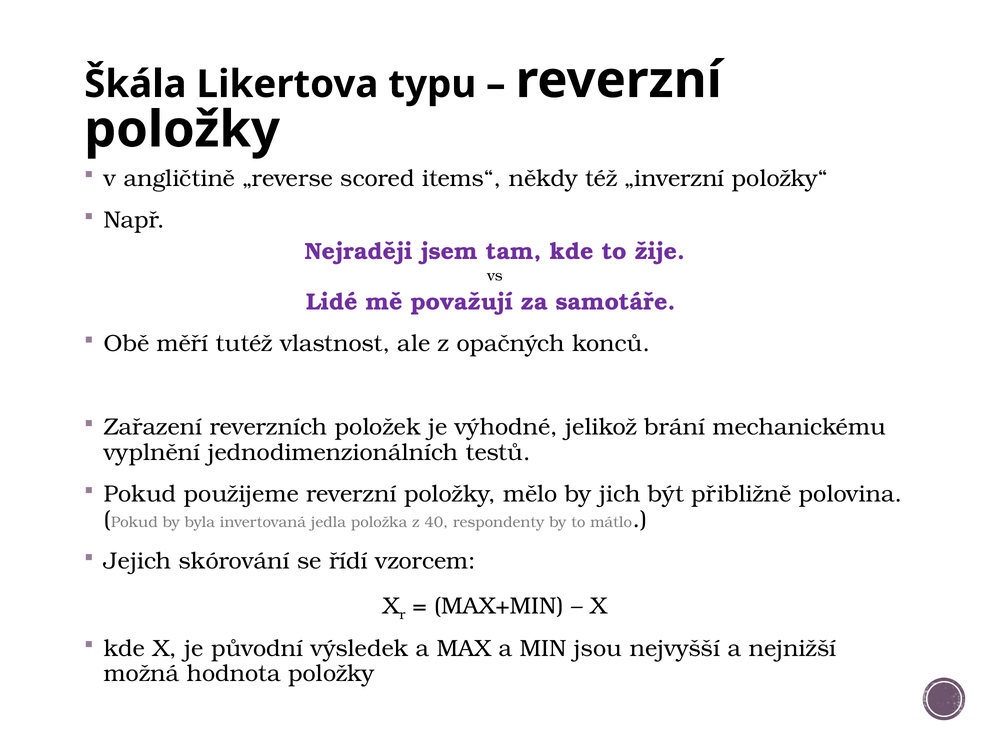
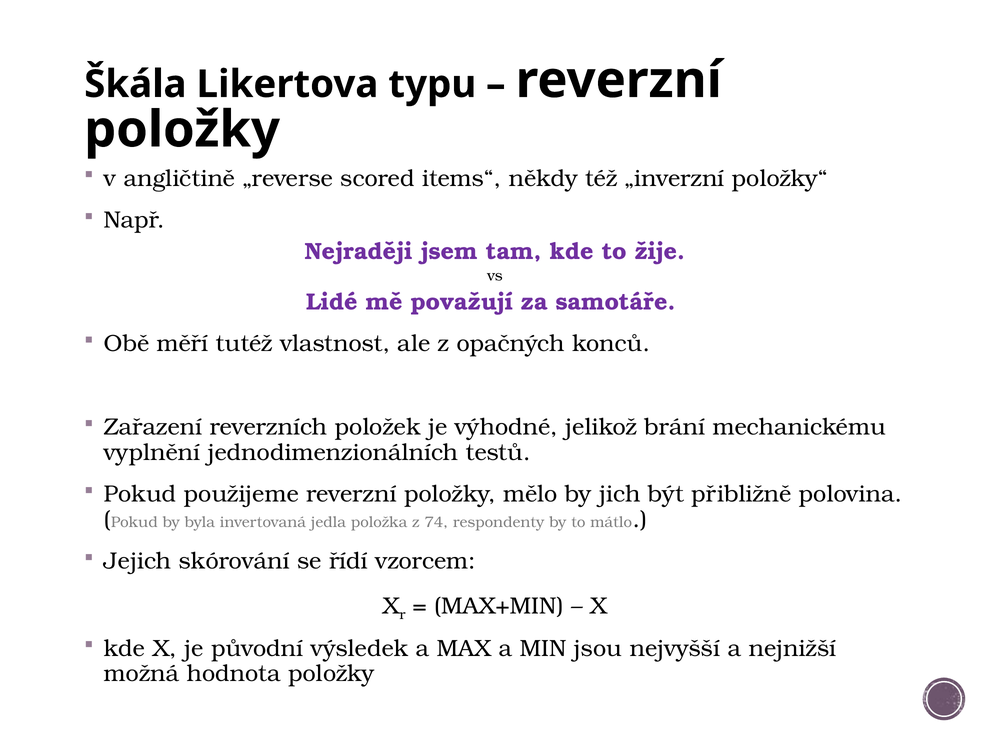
40: 40 -> 74 (436, 522)
